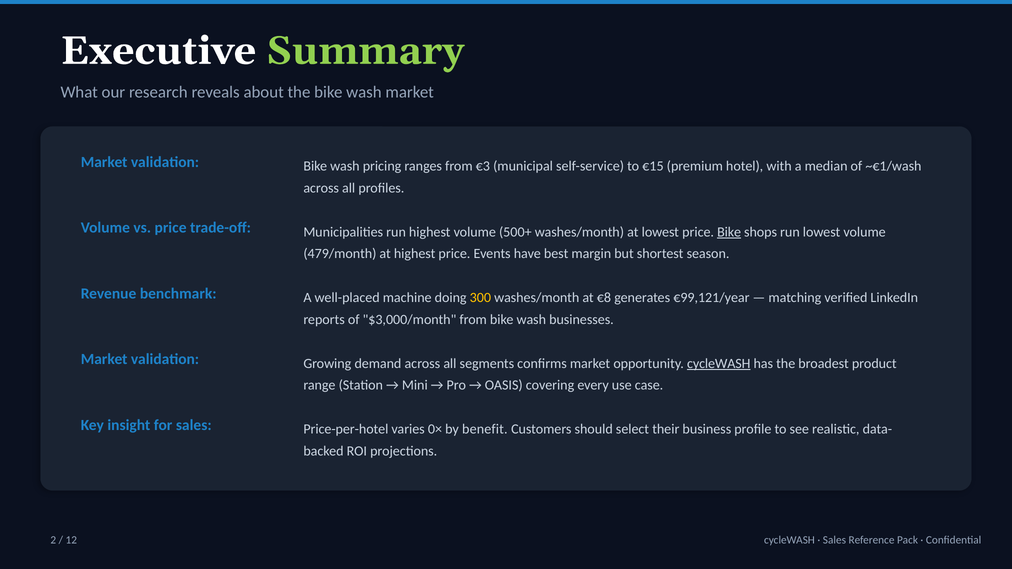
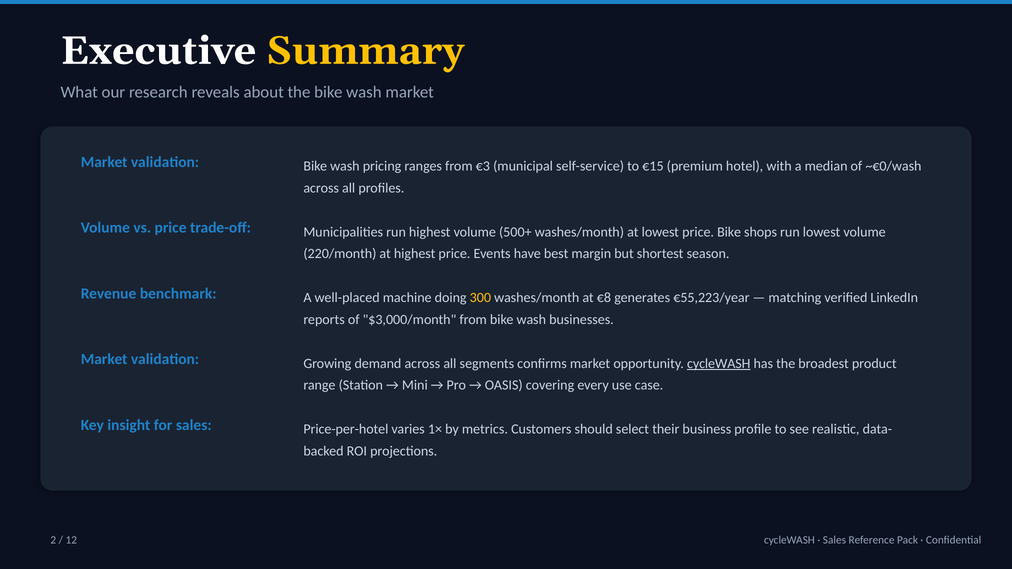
Summary colour: light green -> yellow (365, 51)
~€1/wash: ~€1/wash -> ~€0/wash (893, 166)
Bike underline: present -> none (729, 232)
479/month: 479/month -> 220/month (340, 254)
€99,121/year: €99,121/year -> €55,223/year (711, 298)
0×: 0× -> 1× (435, 429)
benefit: benefit -> metrics (485, 429)
